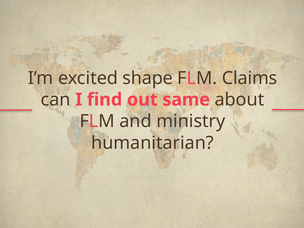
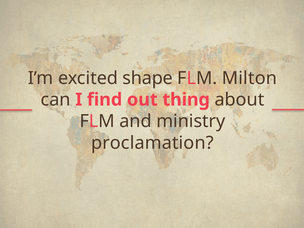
Claims: Claims -> Milton (249, 78)
same: same -> thing (186, 100)
humanitarian: humanitarian -> proclamation (152, 143)
